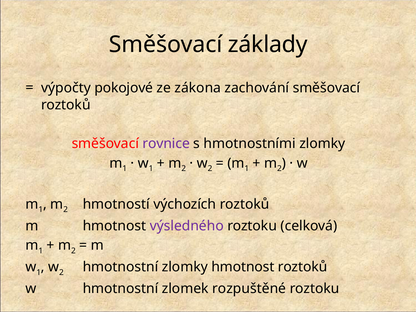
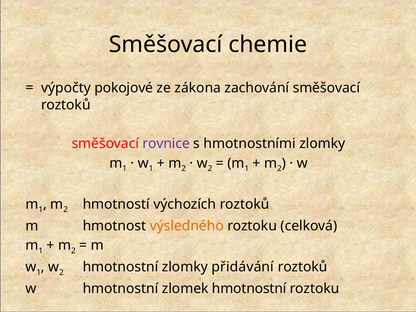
základy: základy -> chemie (268, 45)
výsledného colour: purple -> orange (187, 226)
zlomky hmotnost: hmotnost -> přidávání (243, 267)
zlomek rozpuštěné: rozpuštěné -> hmotnostní (249, 289)
